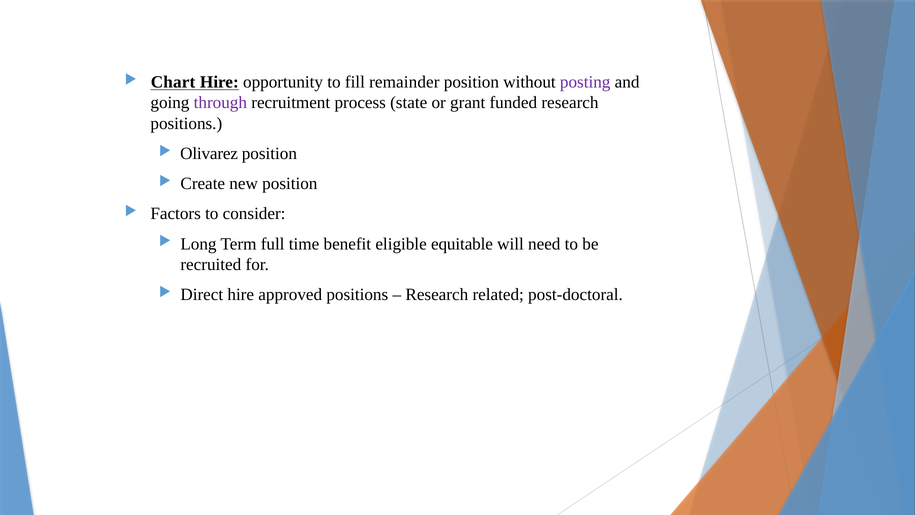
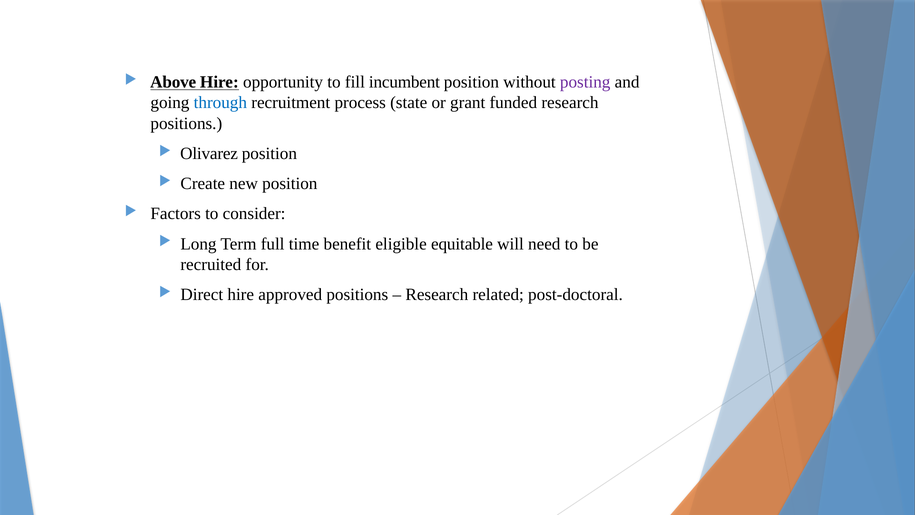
Chart: Chart -> Above (173, 82)
remainder: remainder -> incumbent (404, 82)
through colour: purple -> blue (220, 103)
